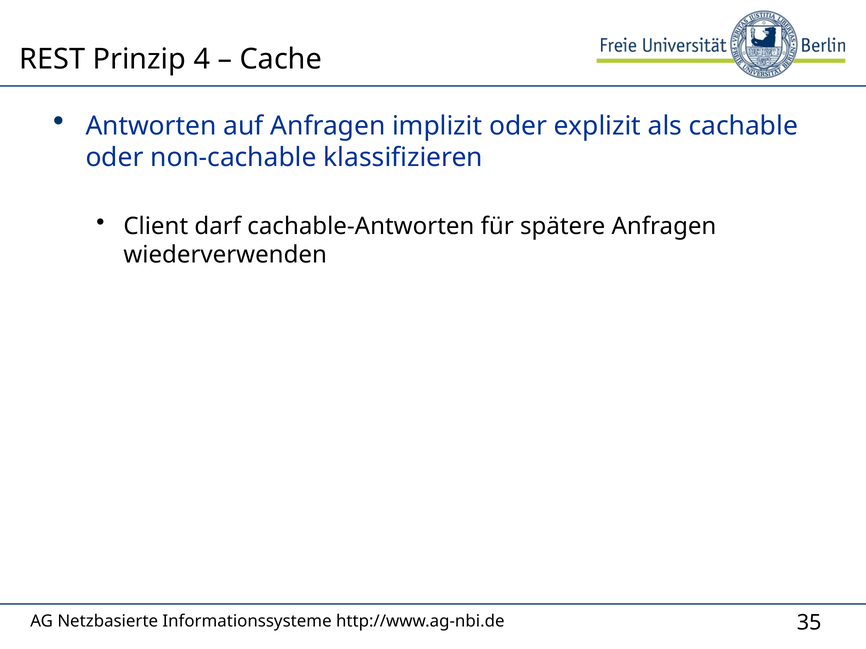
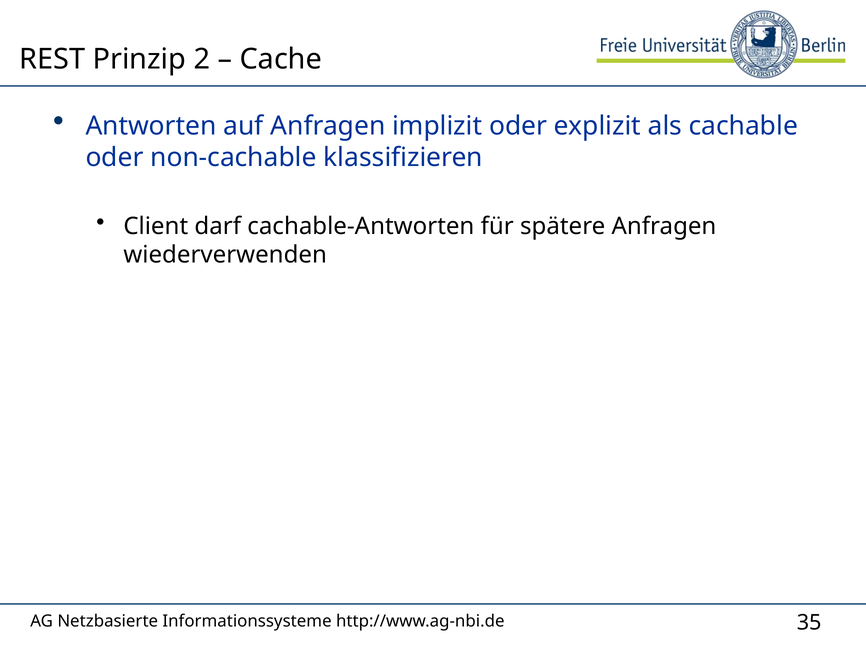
4: 4 -> 2 (202, 59)
